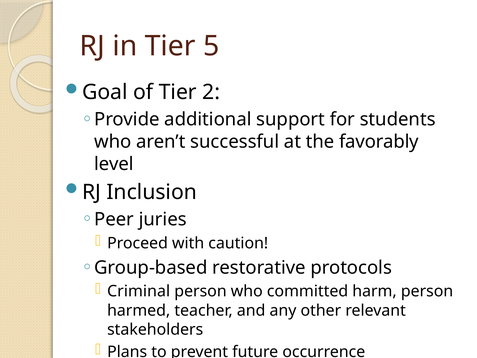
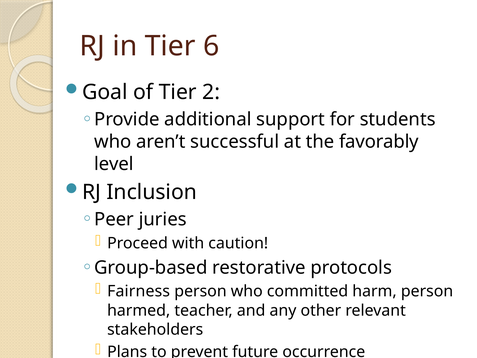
5: 5 -> 6 (211, 46)
Criminal: Criminal -> Fairness (139, 291)
